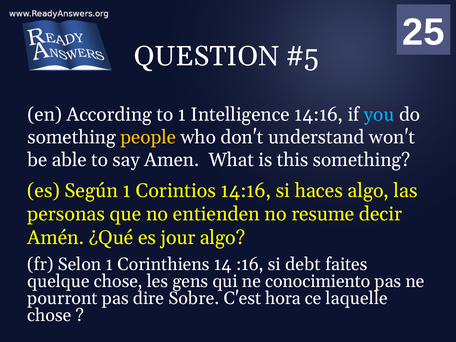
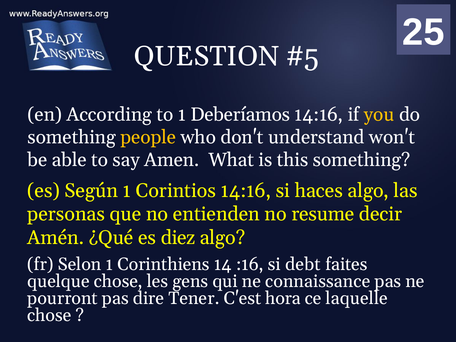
Intelligence: Intelligence -> Deberíamos (240, 114)
you colour: light blue -> yellow (379, 114)
jour: jour -> diez (178, 238)
conocimiento: conocimiento -> connaissance (318, 281)
Sobre: Sobre -> Tener (194, 298)
